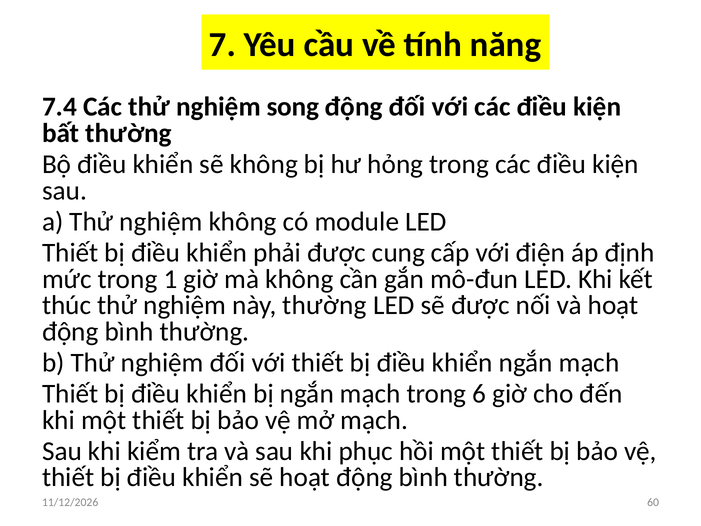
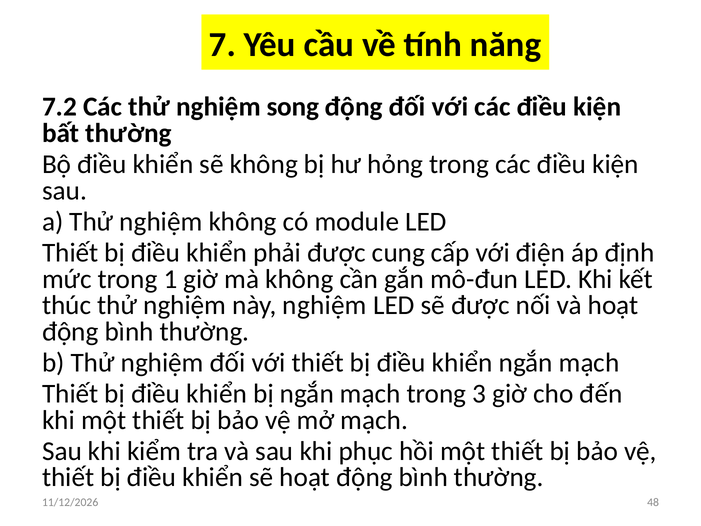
7.4: 7.4 -> 7.2 (59, 107)
này thường: thường -> nghiệm (325, 305)
6: 6 -> 3 (479, 394)
60: 60 -> 48 (653, 502)
